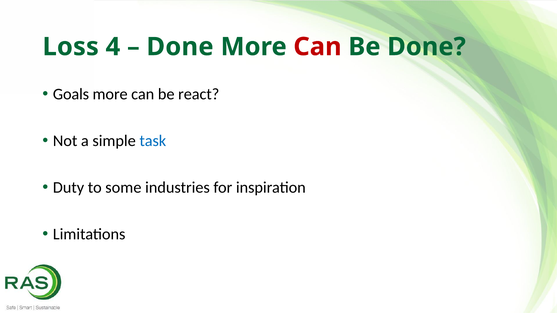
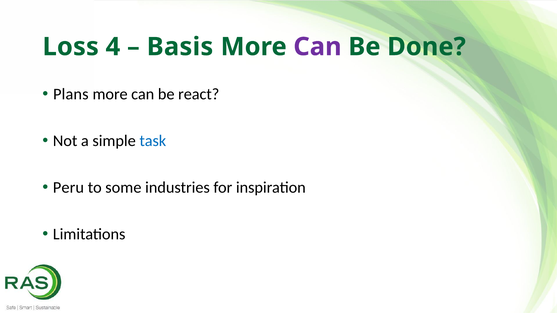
Done: Done -> Basis (180, 47)
Can colour: red -> purple (317, 47)
Goals: Goals -> Plans (71, 94)
Duty: Duty -> Peru (68, 188)
